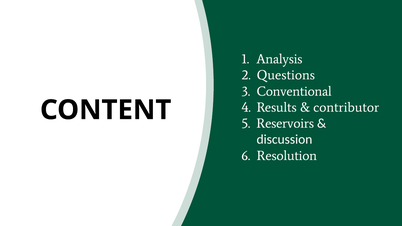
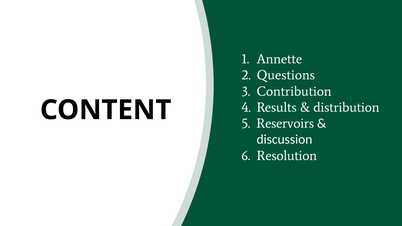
Analysis: Analysis -> Annette (279, 59)
Conventional: Conventional -> Contribution (294, 91)
contributor: contributor -> distribution (346, 107)
